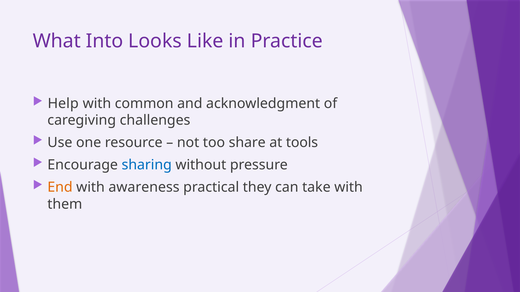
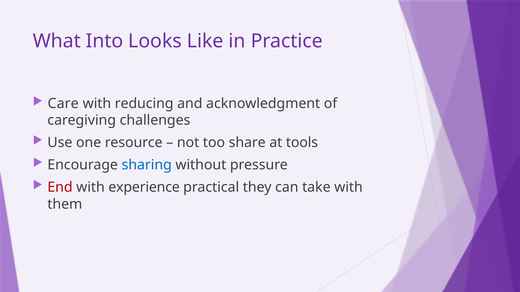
Help: Help -> Care (63, 104)
common: common -> reducing (144, 104)
End colour: orange -> red (60, 188)
awareness: awareness -> experience (144, 188)
